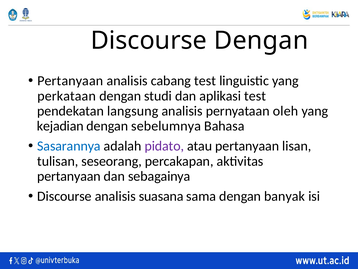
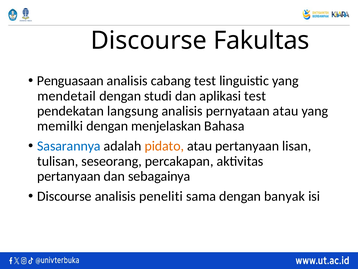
Discourse Dengan: Dengan -> Fakultas (261, 40)
Pertanyaan: Pertanyaan -> Penguasaan (70, 81)
perkataan: perkataan -> mendetail (67, 96)
pernyataan oleh: oleh -> atau (286, 111)
kejadian: kejadian -> memilki (60, 126)
sebelumnya: sebelumnya -> menjelaskan (166, 126)
pidato colour: purple -> orange (164, 146)
suasana: suasana -> peneliti (161, 196)
